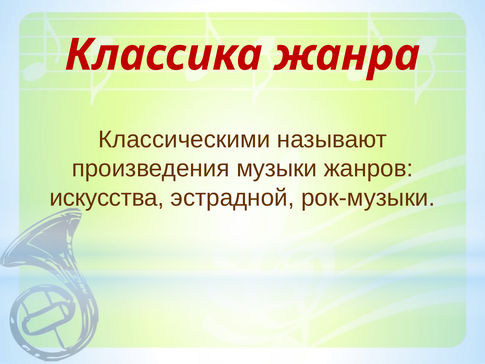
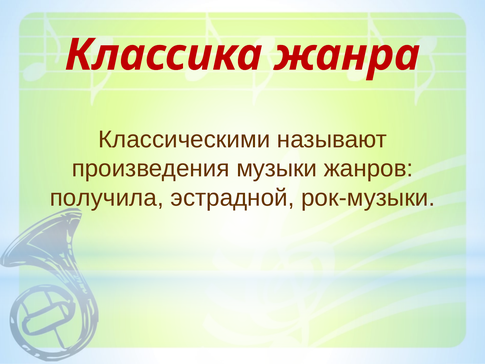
искусства: искусства -> получила (107, 198)
